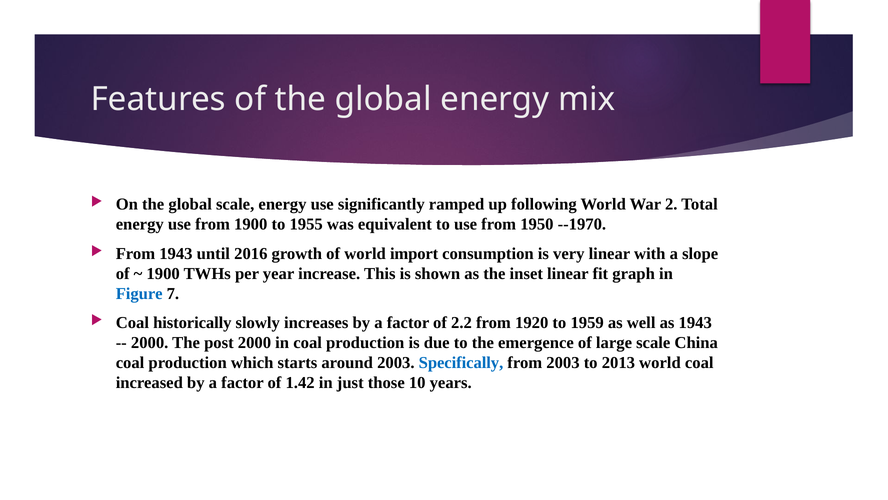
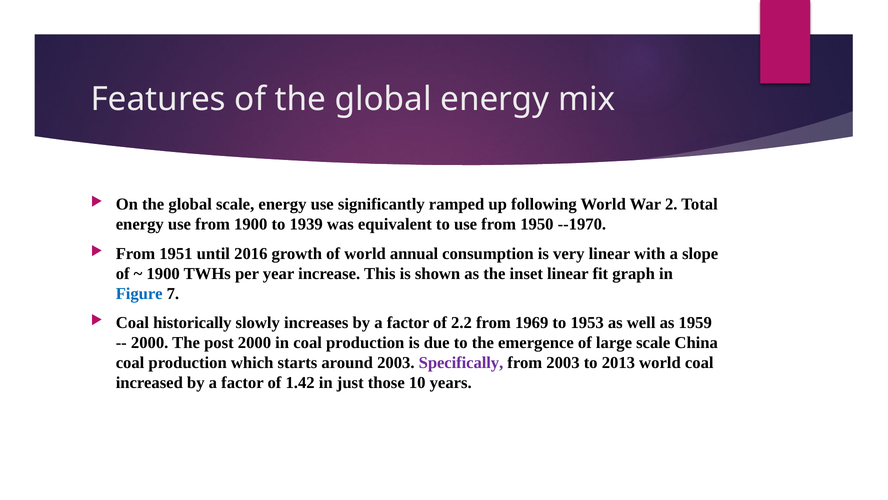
1955: 1955 -> 1939 (306, 224)
From 1943: 1943 -> 1951 (176, 253)
import: import -> annual (414, 253)
1920: 1920 -> 1969 (532, 323)
1959: 1959 -> 1953 (587, 323)
as 1943: 1943 -> 1959 (695, 323)
Specifically colour: blue -> purple (461, 362)
